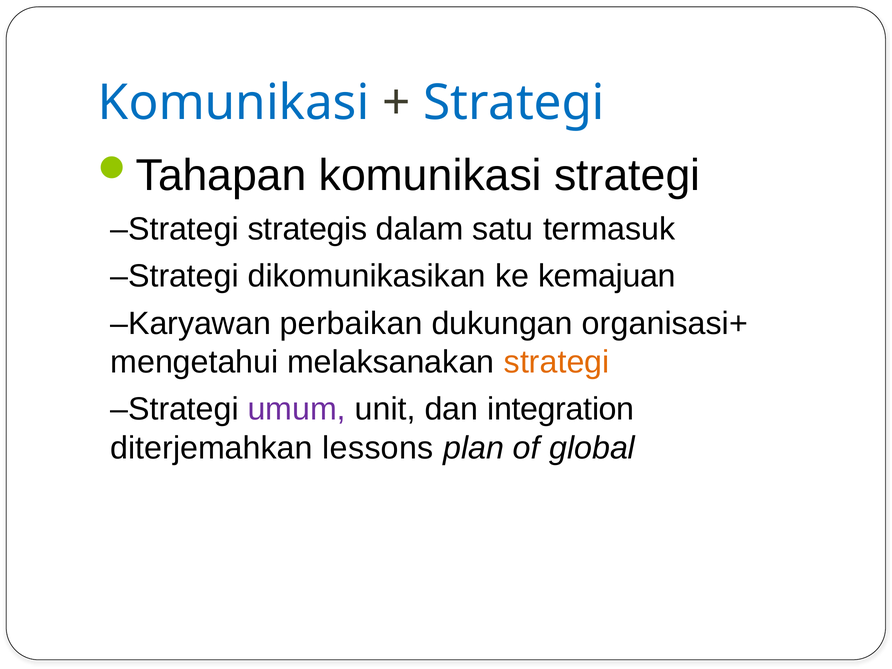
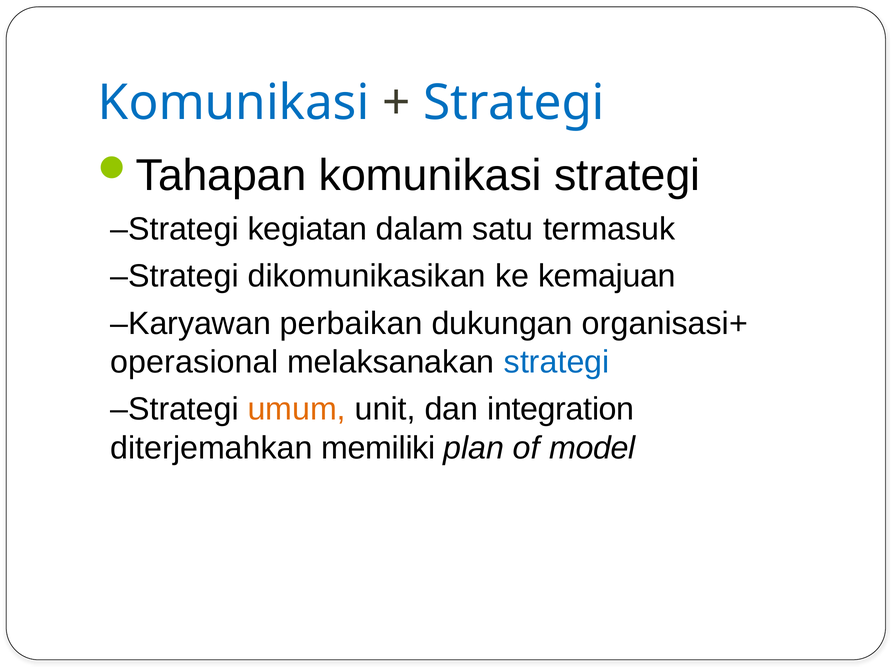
strategis: strategis -> kegiatan (308, 229)
mengetahui: mengetahui -> operasional (194, 362)
strategi colour: orange -> blue (557, 362)
umum colour: purple -> orange (297, 409)
lessons: lessons -> memiliki (378, 448)
global: global -> model (592, 448)
